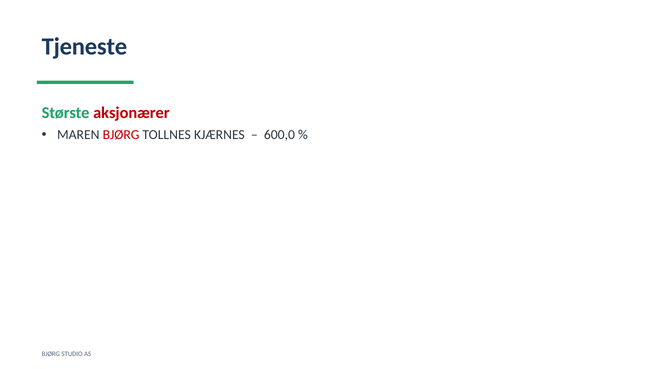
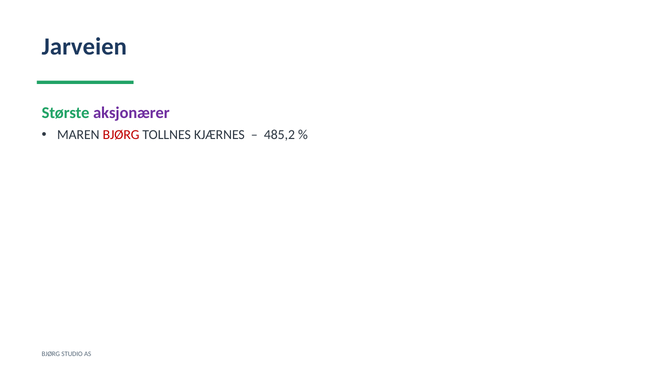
Tjeneste: Tjeneste -> Jarveien (84, 47)
aksjonærer colour: red -> purple (131, 113)
600,0: 600,0 -> 485,2 (279, 135)
